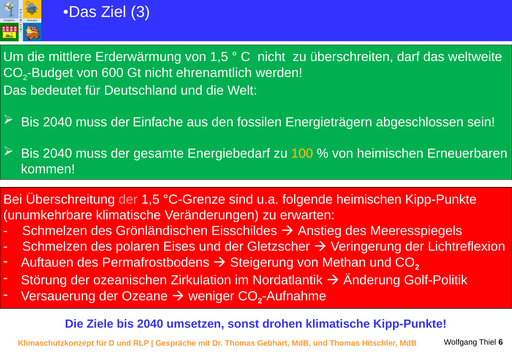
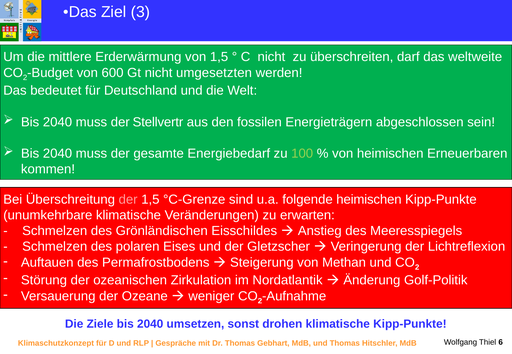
ehrenamtlich: ehrenamtlich -> umgesetzten (214, 73)
Einfache: Einfache -> Stellvertr (158, 122)
100 colour: yellow -> light green (302, 154)
